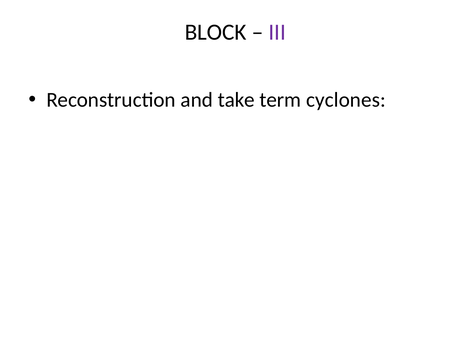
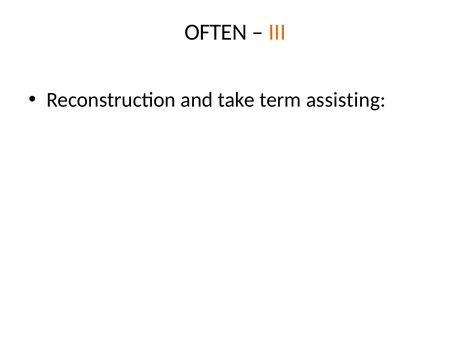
BLOCK: BLOCK -> OFTEN (216, 32)
III colour: purple -> orange (277, 32)
cyclones: cyclones -> assisting (346, 100)
